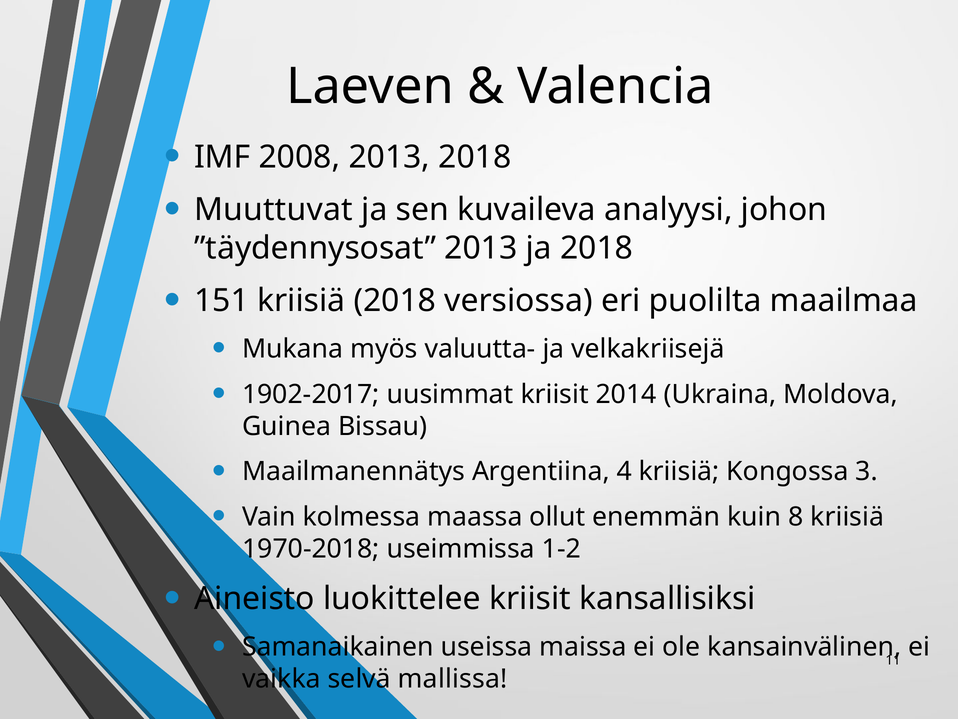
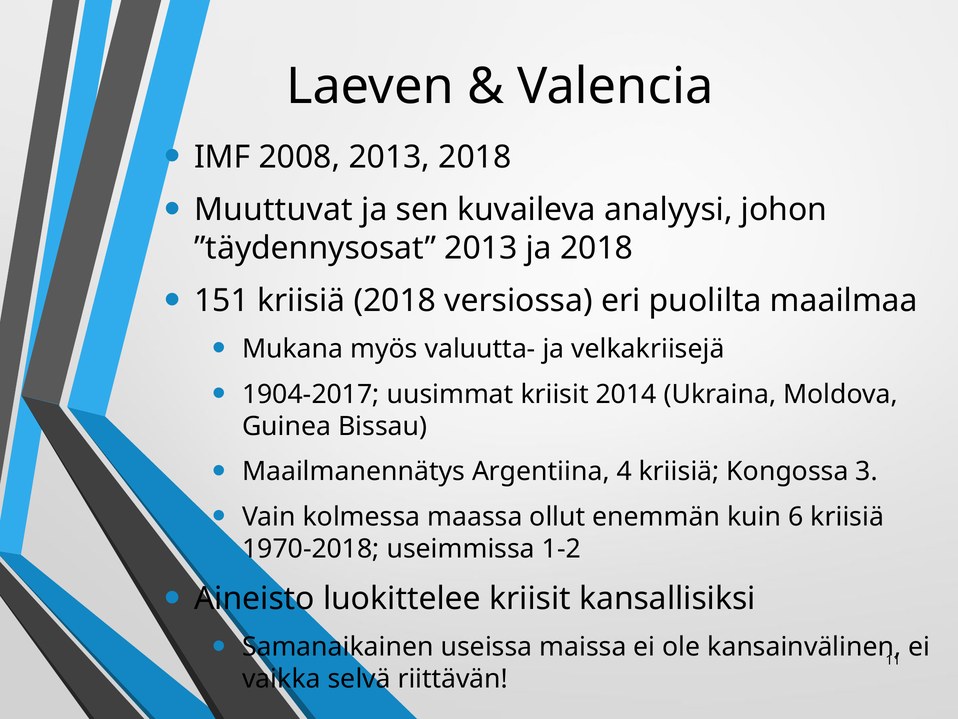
1902-2017: 1902-2017 -> 1904-2017 (311, 394)
8: 8 -> 6 (796, 517)
mallissa: mallissa -> riittävän (453, 679)
